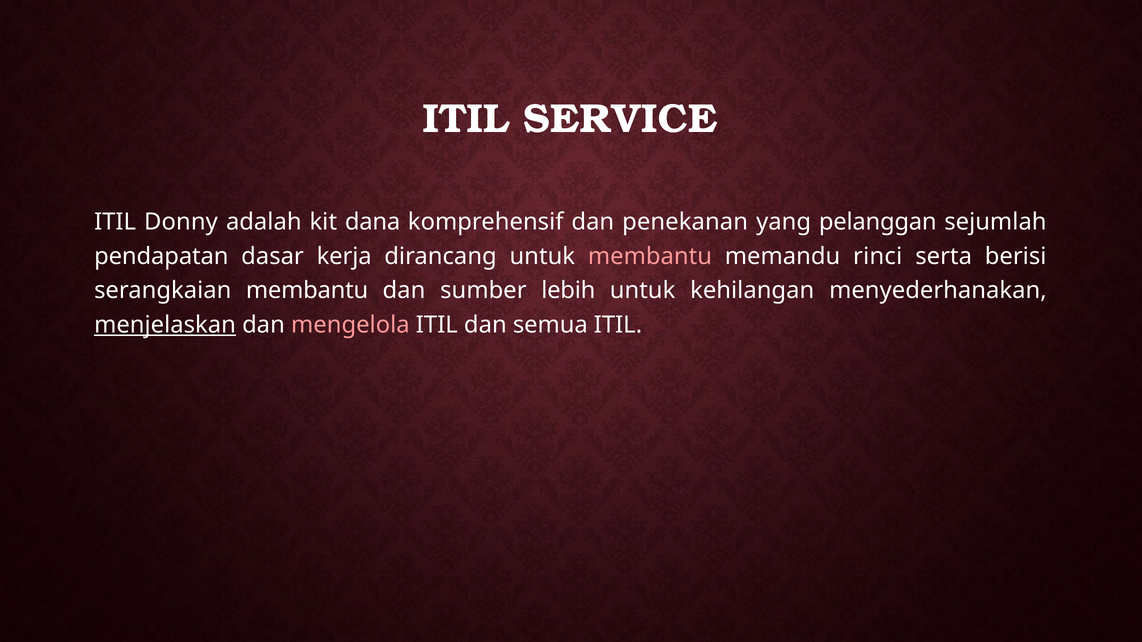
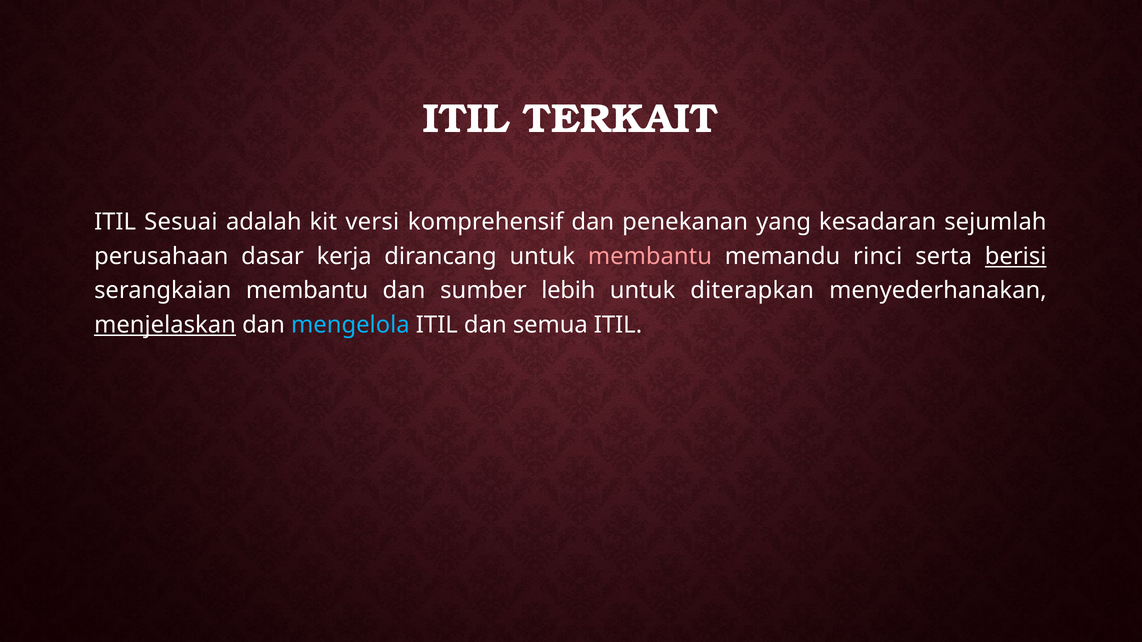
SERVICE: SERVICE -> TERKAIT (620, 119)
Donny: Donny -> Sesuai (181, 222)
dana: dana -> versi (372, 222)
pelanggan: pelanggan -> kesadaran (878, 222)
pendapatan: pendapatan -> perusahaan (161, 257)
berisi underline: none -> present (1016, 257)
kehilangan: kehilangan -> diterapkan (752, 291)
mengelola colour: pink -> light blue (350, 325)
